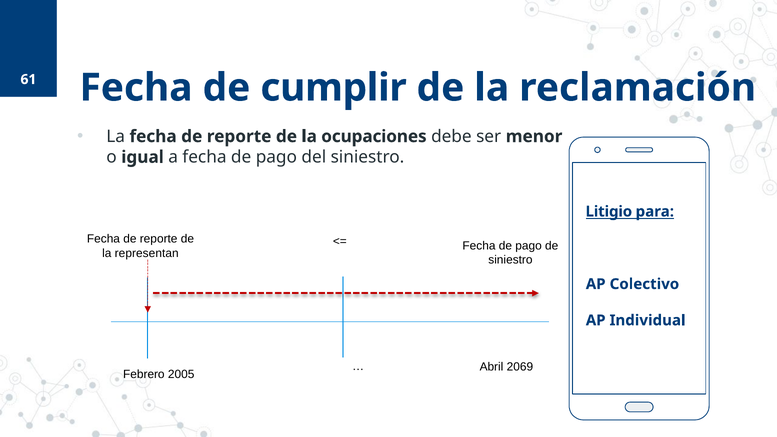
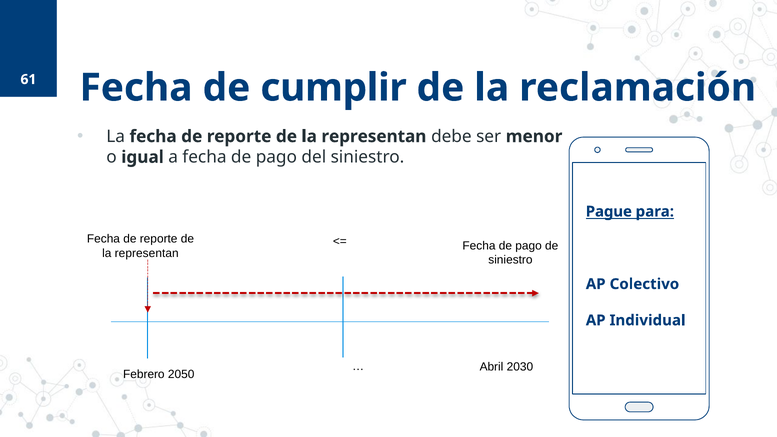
ocupaciones: ocupaciones -> representan (374, 136)
Litigio: Litigio -> Pague (609, 212)
2069: 2069 -> 2030 (520, 367)
2005: 2005 -> 2050 (181, 374)
